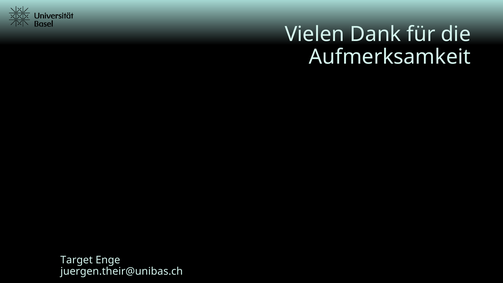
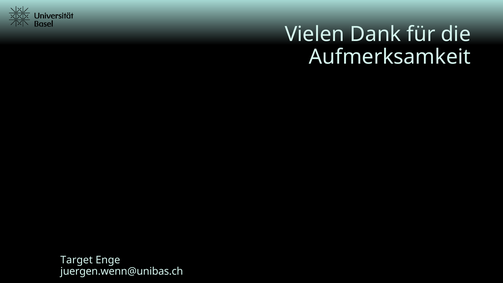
juergen.their@unibas.ch: juergen.their@unibas.ch -> juergen.wenn@unibas.ch (122, 271)
